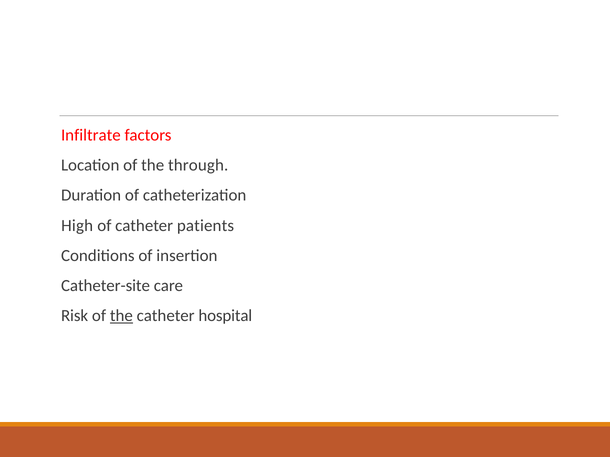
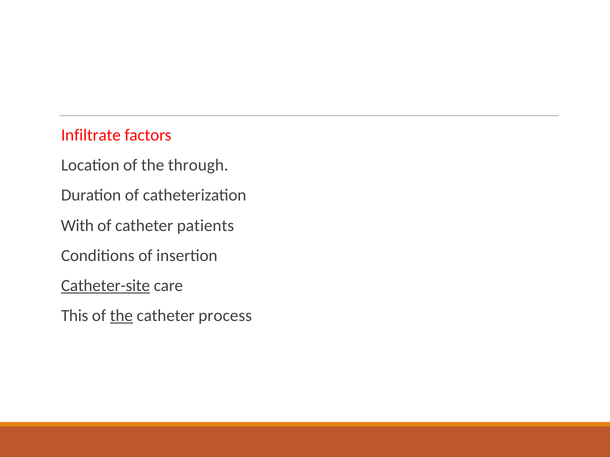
High: High -> With (77, 226)
Catheter-site underline: none -> present (106, 286)
Risk: Risk -> This (75, 316)
hospital: hospital -> process (225, 316)
